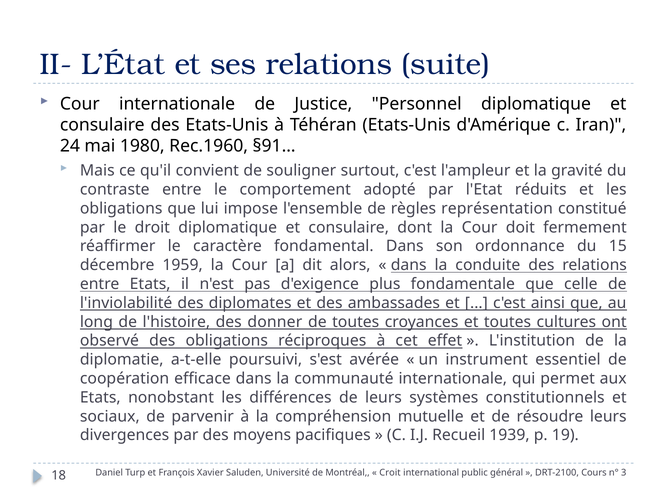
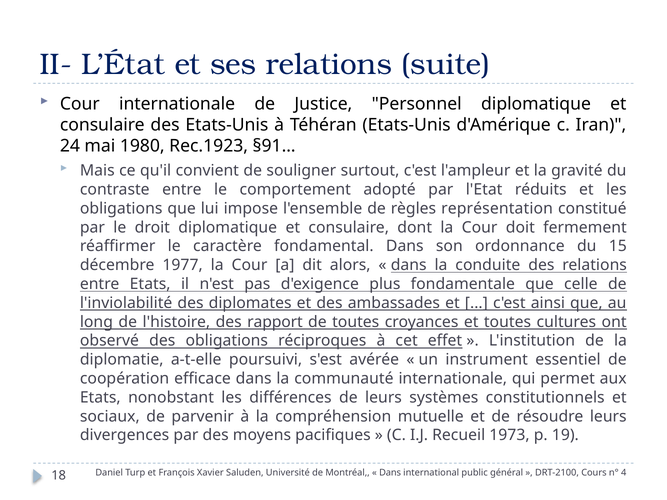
Rec.1960: Rec.1960 -> Rec.1923 (209, 146)
1959: 1959 -> 1977 (183, 265)
donner: donner -> rapport (275, 322)
1939: 1939 -> 1973 (509, 435)
Croit: Croit -> Dans (390, 473)
3: 3 -> 4 (624, 473)
